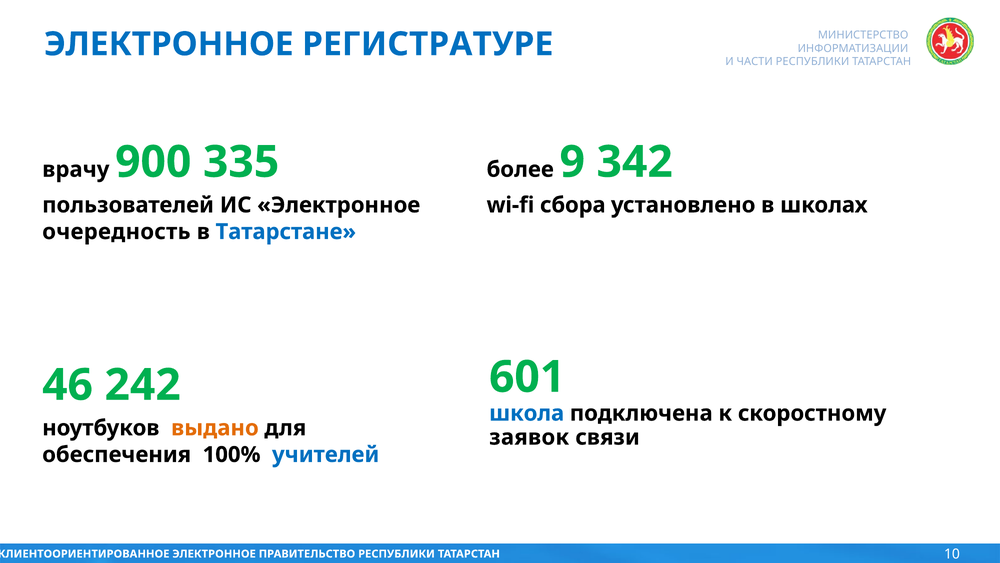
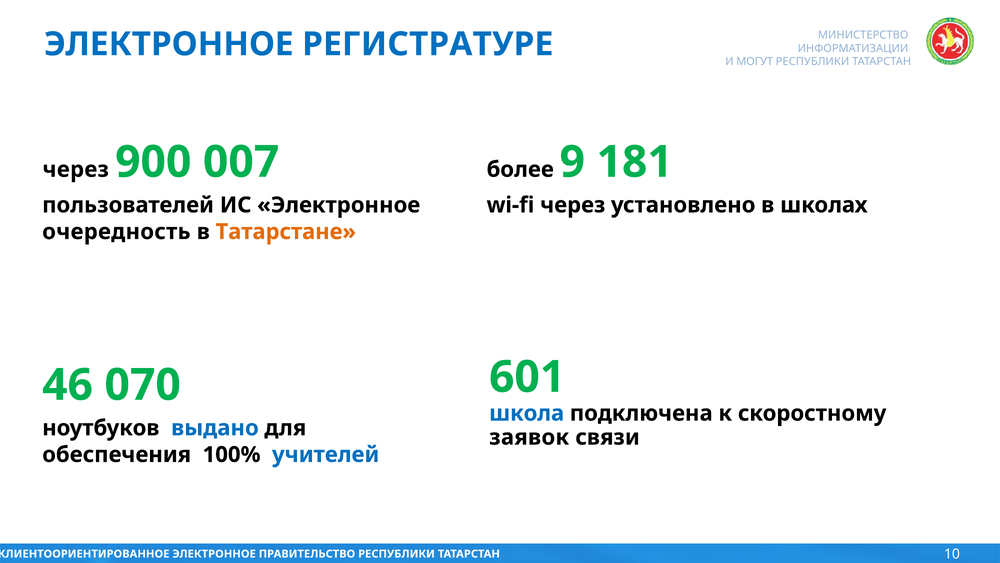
ЧАСТИ: ЧАСТИ -> МОГУТ (755, 62)
342: 342 -> 181 (635, 162)
врачу: врачу -> через (76, 169)
335: 335 -> 007 (241, 162)
wi-fi сбора: сбора -> через (573, 205)
Татарстане colour: blue -> orange (286, 232)
242: 242 -> 070 (143, 385)
выдано colour: orange -> blue (215, 428)
